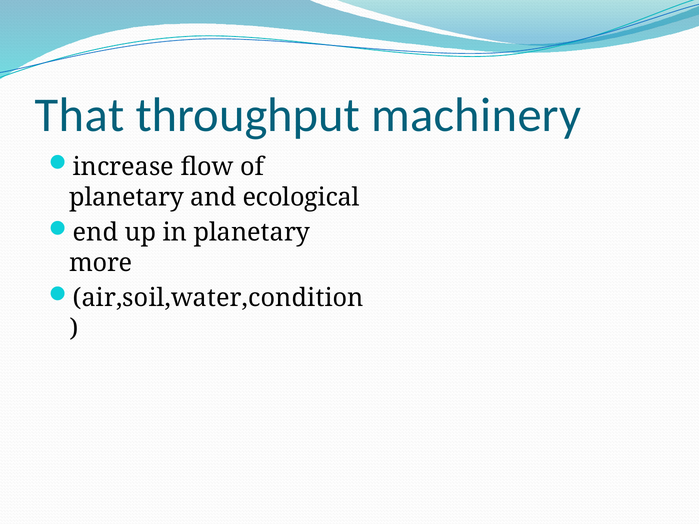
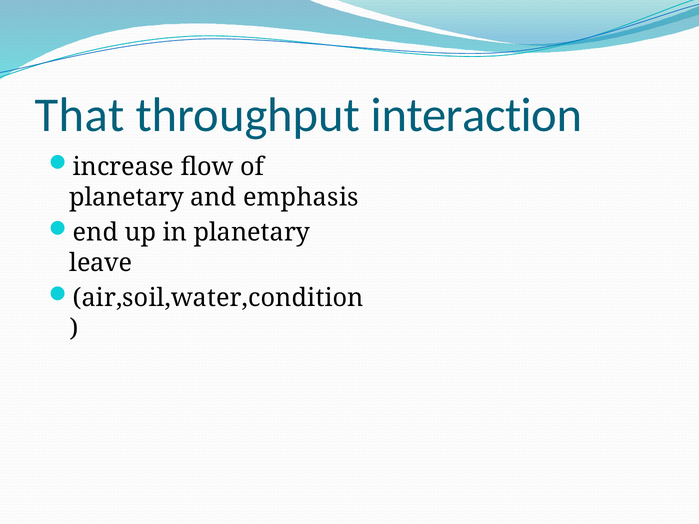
machinery: machinery -> interaction (476, 115)
ecological: ecological -> emphasis (301, 197)
more: more -> leave (101, 263)
